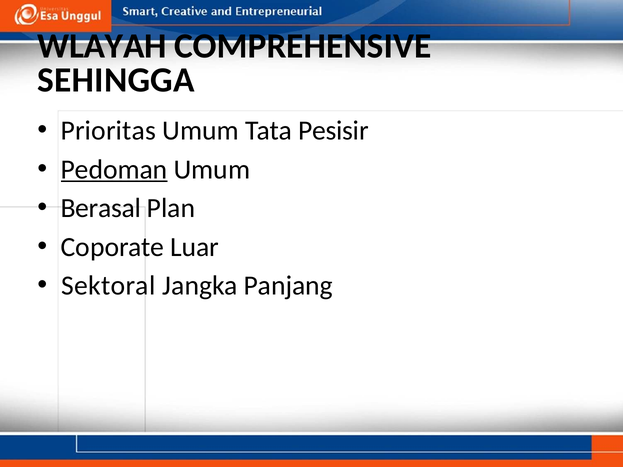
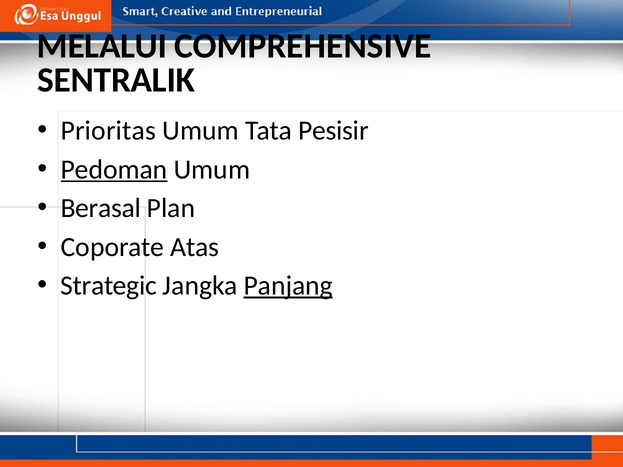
WLAYAH: WLAYAH -> MELALUI (102, 46)
SEHINGGA: SEHINGGA -> SENTRALIK (116, 80)
Luar: Luar -> Atas (195, 247)
Sektoral: Sektoral -> Strategic (109, 286)
Panjang underline: none -> present (288, 286)
